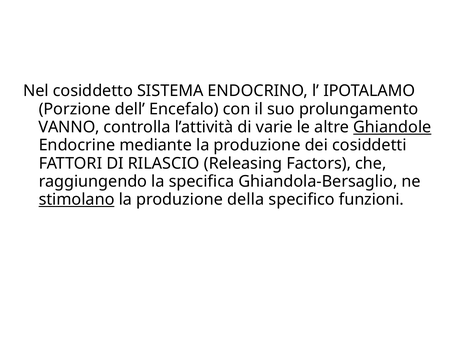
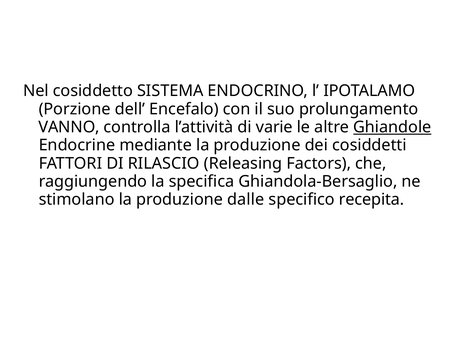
stimolano underline: present -> none (77, 200)
della: della -> dalle (246, 200)
funzioni: funzioni -> recepita (372, 200)
